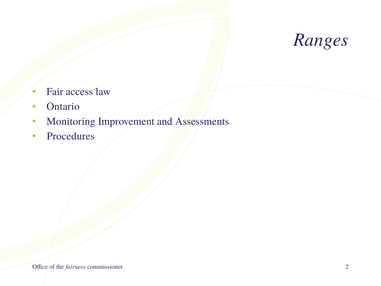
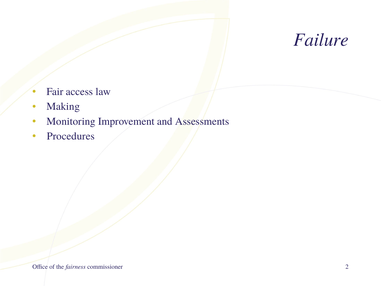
Ranges: Ranges -> Failure (321, 40)
Ontario: Ontario -> Making (63, 106)
